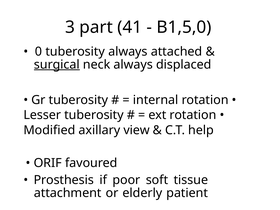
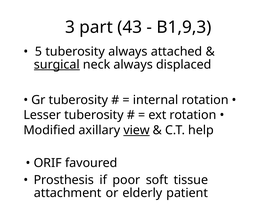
41: 41 -> 43 (130, 27)
B1,5,0: B1,5,0 -> B1,9,3 (184, 27)
0: 0 -> 5 (39, 52)
view underline: none -> present (137, 130)
